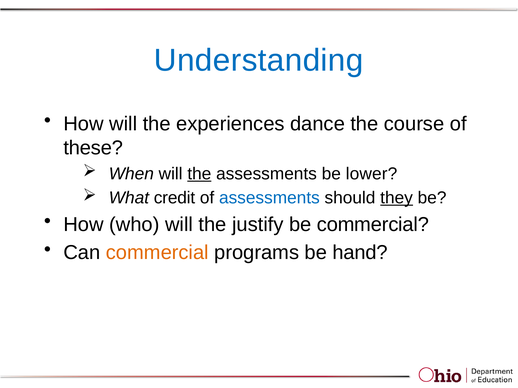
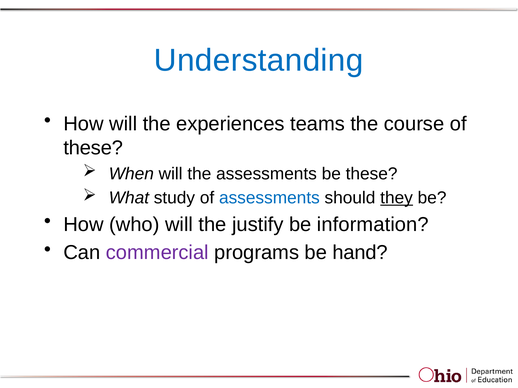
dance: dance -> teams (318, 124)
the underline: present -> none (199, 174)
be lower: lower -> these (372, 174)
credit: credit -> study (174, 198)
be commercial: commercial -> information (373, 225)
commercial colour: orange -> purple (157, 253)
